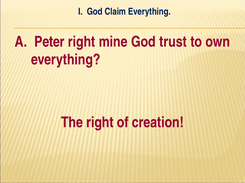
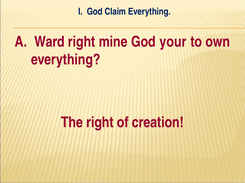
Peter: Peter -> Ward (49, 42)
trust: trust -> your (173, 42)
